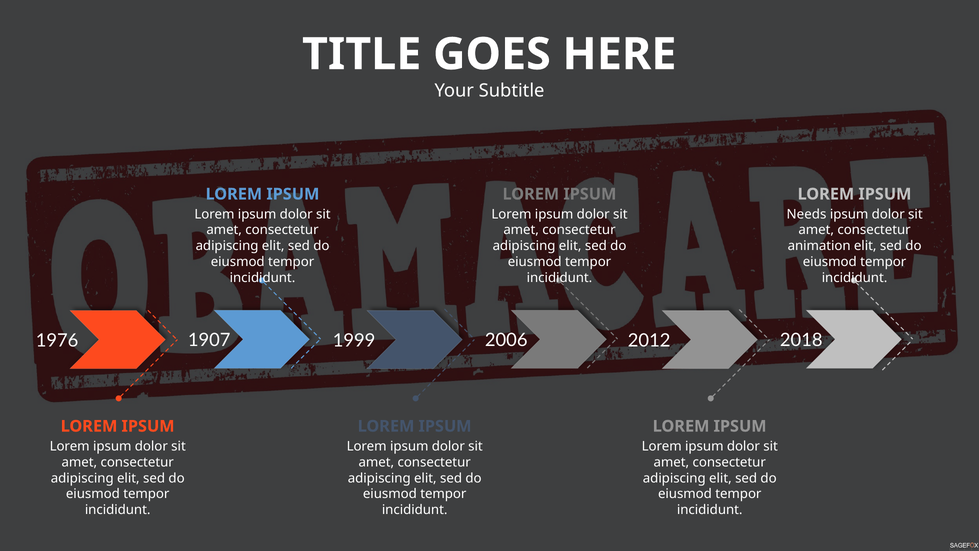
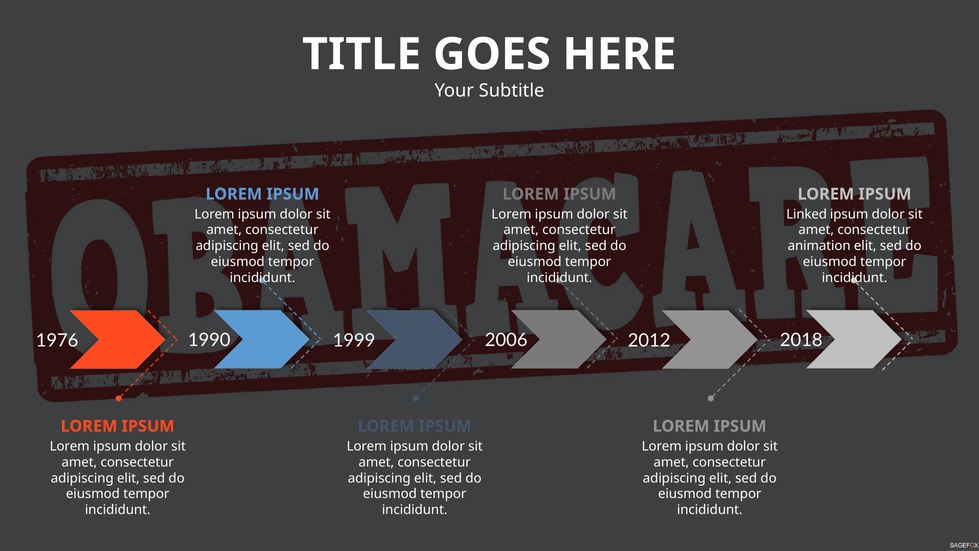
Needs: Needs -> Linked (807, 214)
1907: 1907 -> 1990 (209, 340)
